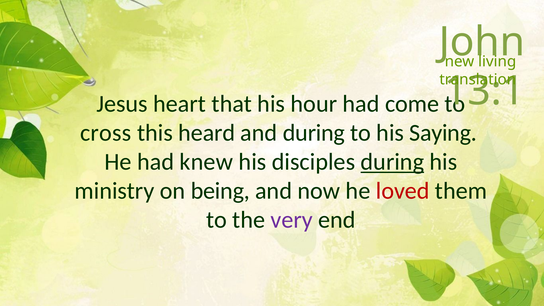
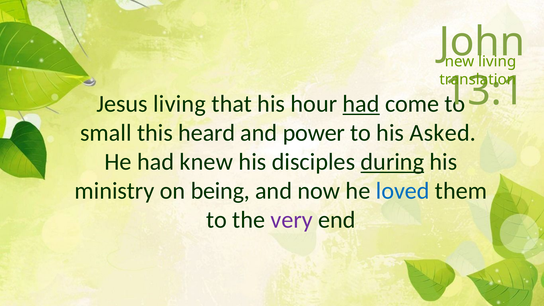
Jesus heart: heart -> living (180, 104)
had underline: none -> present (361, 104)
cross: cross -> small (106, 133)
and during: during -> power (314, 133)
Saying: Saying -> Asked (443, 133)
loved colour: red -> blue (403, 191)
